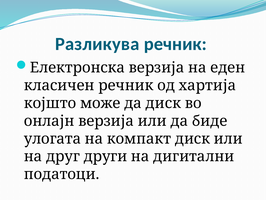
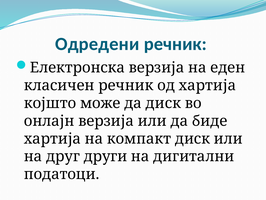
Разликува: Разликува -> Одредени (97, 44)
улогата: улогата -> хартија (52, 138)
